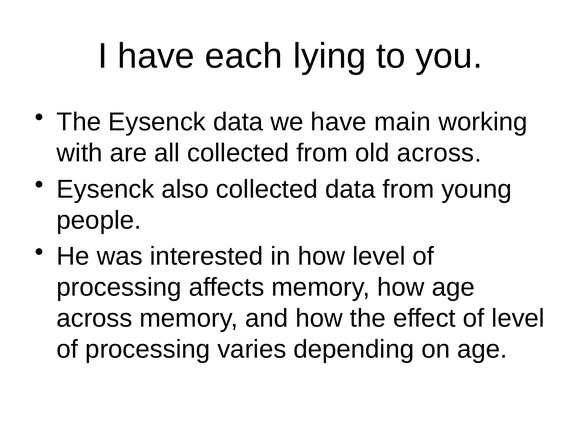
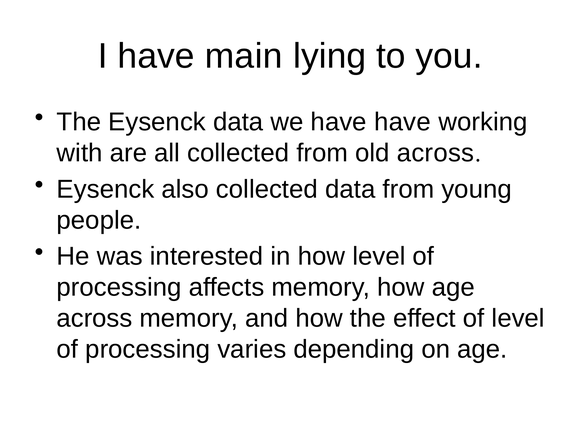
each: each -> main (244, 56)
have main: main -> have (402, 122)
